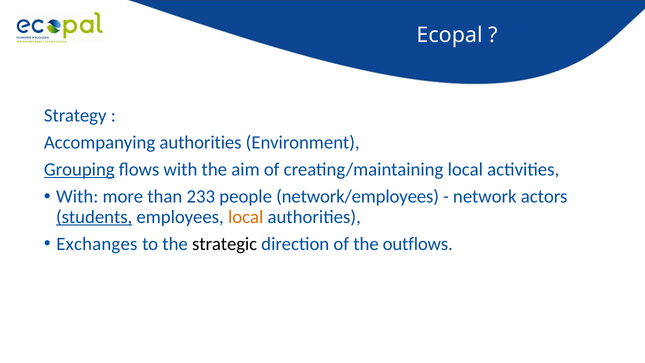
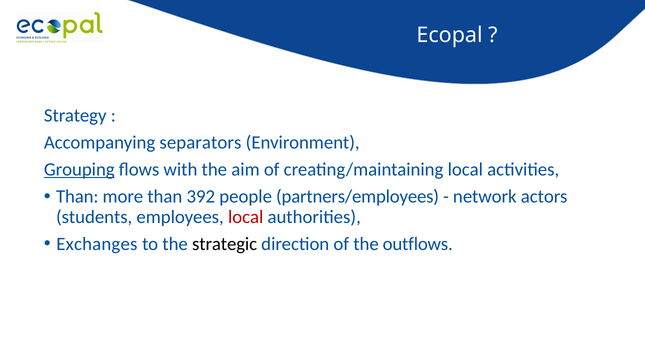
Accompanying authorities: authorities -> separators (200, 142)
With: With -> Than (77, 196)
233: 233 -> 392 (201, 196)
network/employees: network/employees -> partners/employees (358, 196)
students underline: present -> none (94, 217)
local colour: orange -> red (246, 217)
